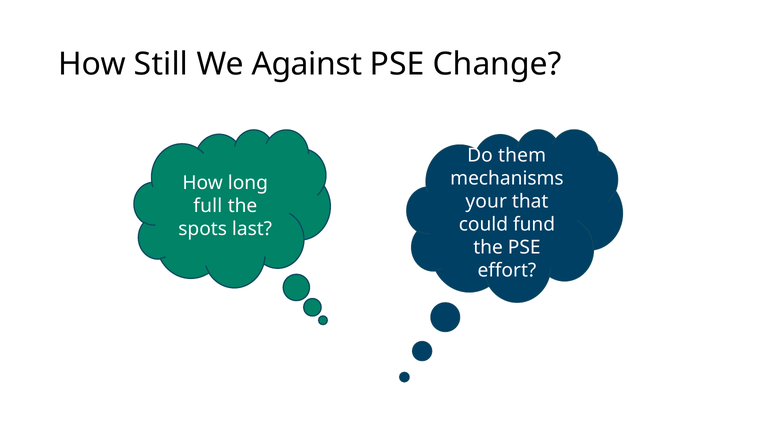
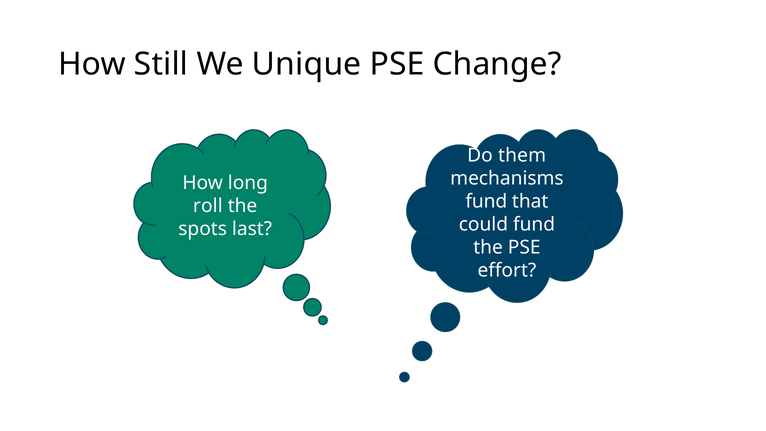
Against: Against -> Unique (307, 64)
your: your -> fund (486, 201)
full: full -> roll (208, 206)
